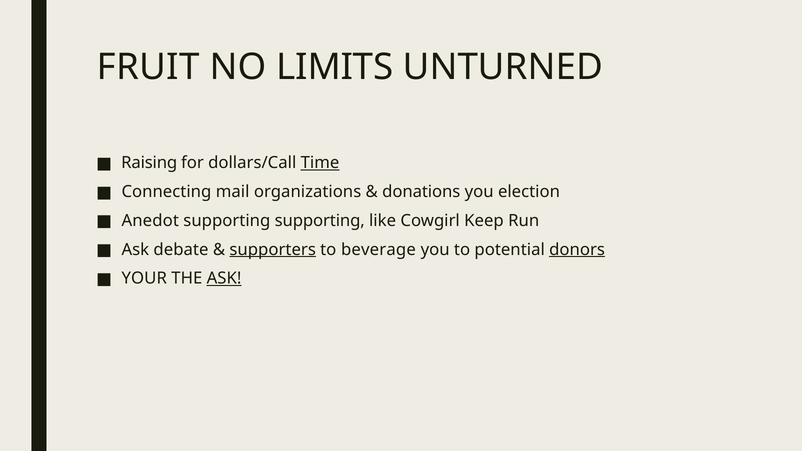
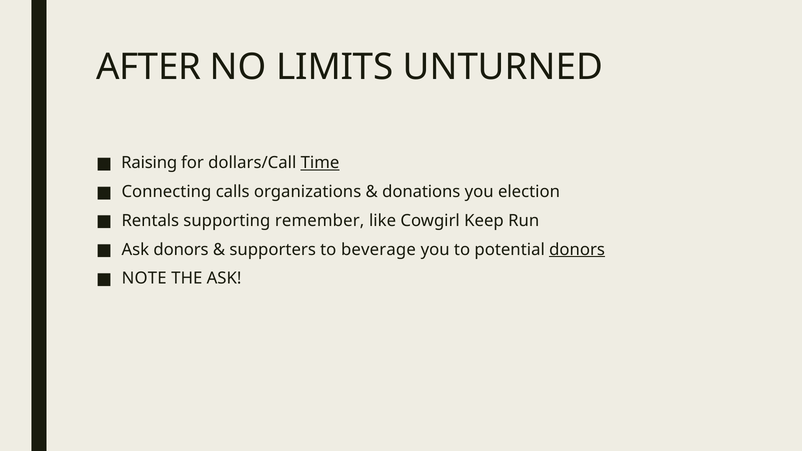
FRUIT: FRUIT -> AFTER (149, 67)
mail: mail -> calls (233, 192)
Anedot: Anedot -> Rentals (150, 221)
supporting supporting: supporting -> remember (320, 221)
Ask debate: debate -> donors (181, 250)
supporters underline: present -> none (273, 250)
YOUR: YOUR -> NOTE (144, 279)
ASK underline: present -> none (224, 279)
